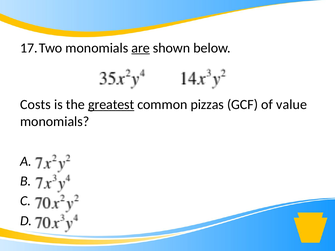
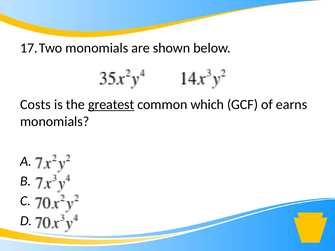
are underline: present -> none (141, 48)
pizzas: pizzas -> which (207, 105)
value: value -> earns (292, 105)
